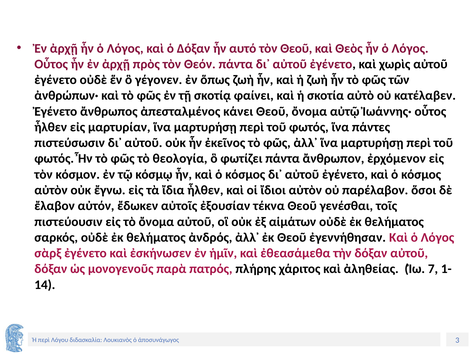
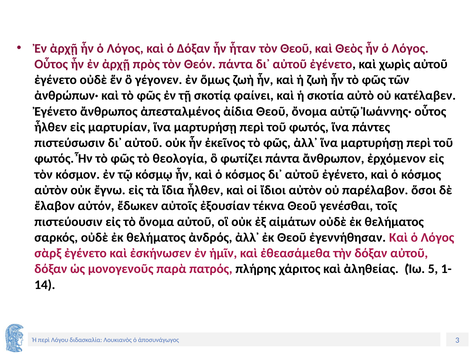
αυτό: αυτό -> ἦταν (243, 48)
ὅπως: ὅπως -> ὅμως (215, 80)
κάνει: κάνει -> ἀίδια (238, 111)
7: 7 -> 5 (433, 269)
